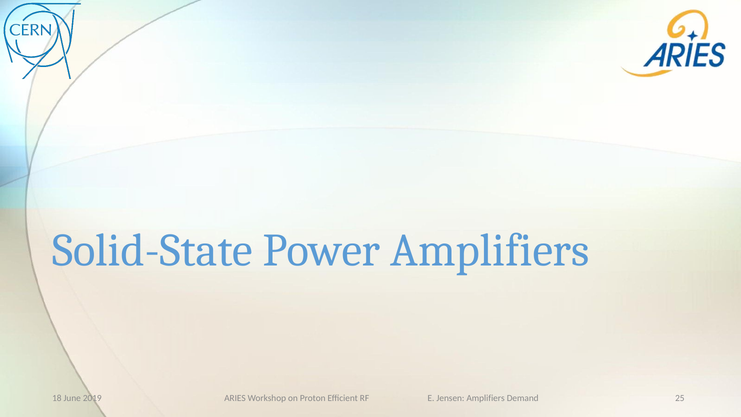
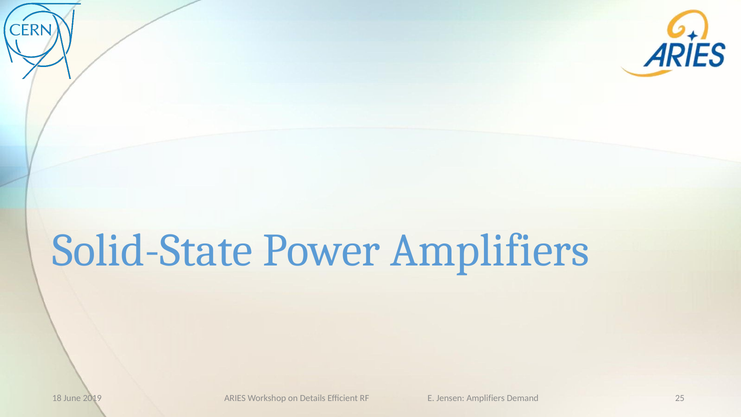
Proton: Proton -> Details (313, 398)
